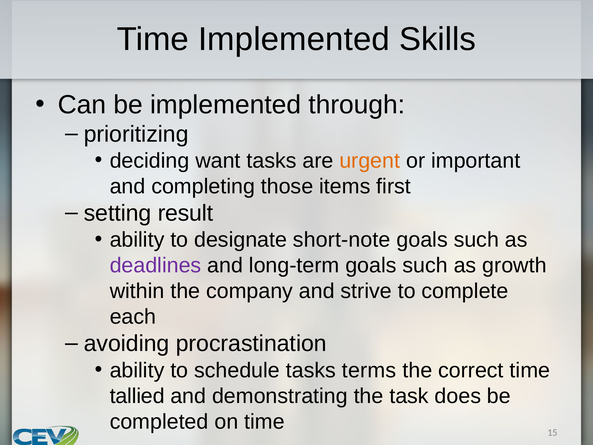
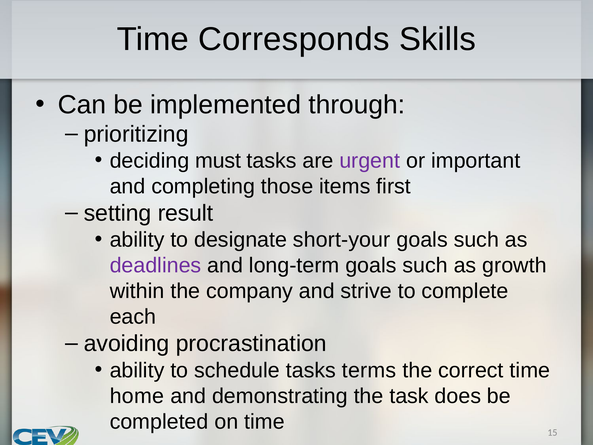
Time Implemented: Implemented -> Corresponds (294, 39)
want: want -> must (218, 161)
urgent colour: orange -> purple (370, 161)
short-note: short-note -> short-your (342, 240)
tallied: tallied -> home (137, 396)
